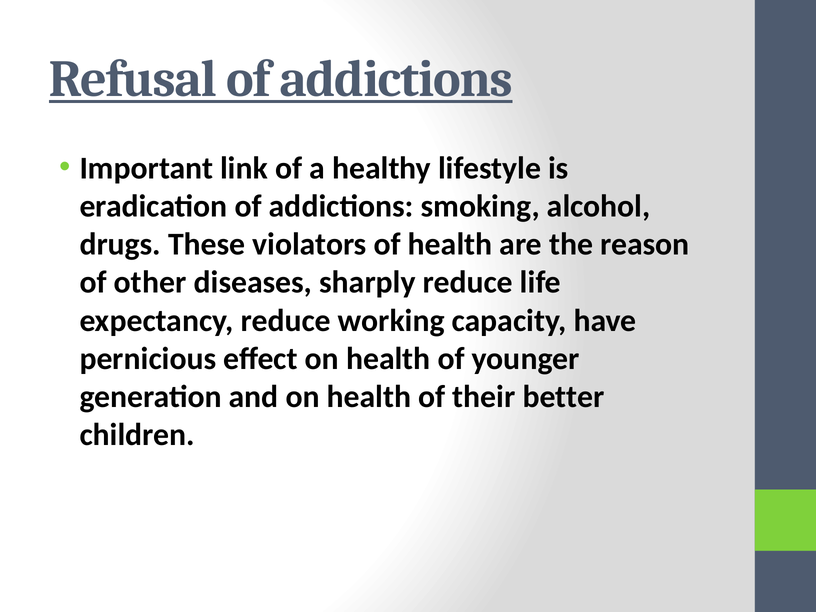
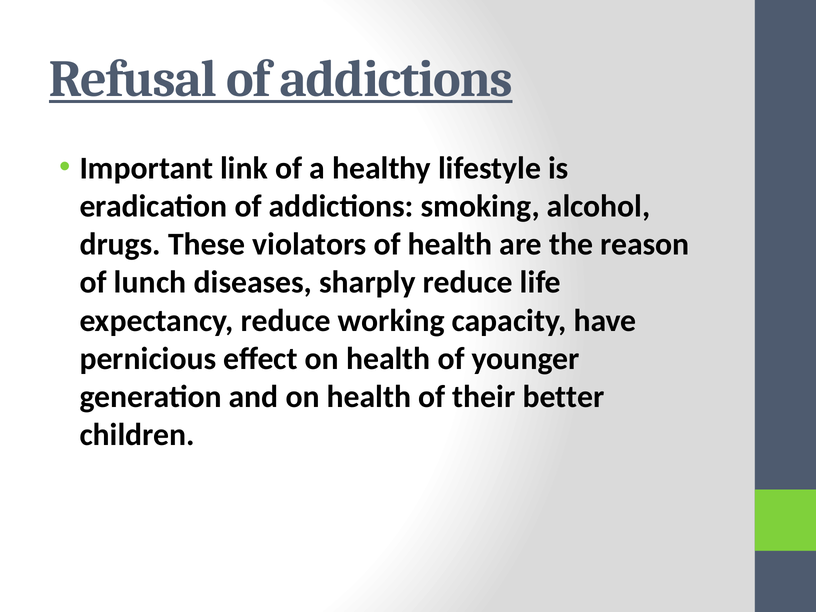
other: other -> lunch (150, 282)
